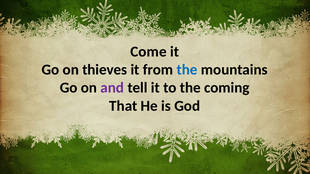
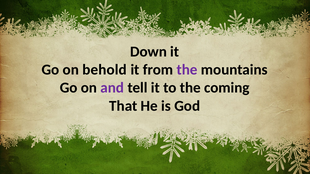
Come: Come -> Down (149, 52)
thieves: thieves -> behold (105, 70)
the colour: blue -> purple (187, 70)
